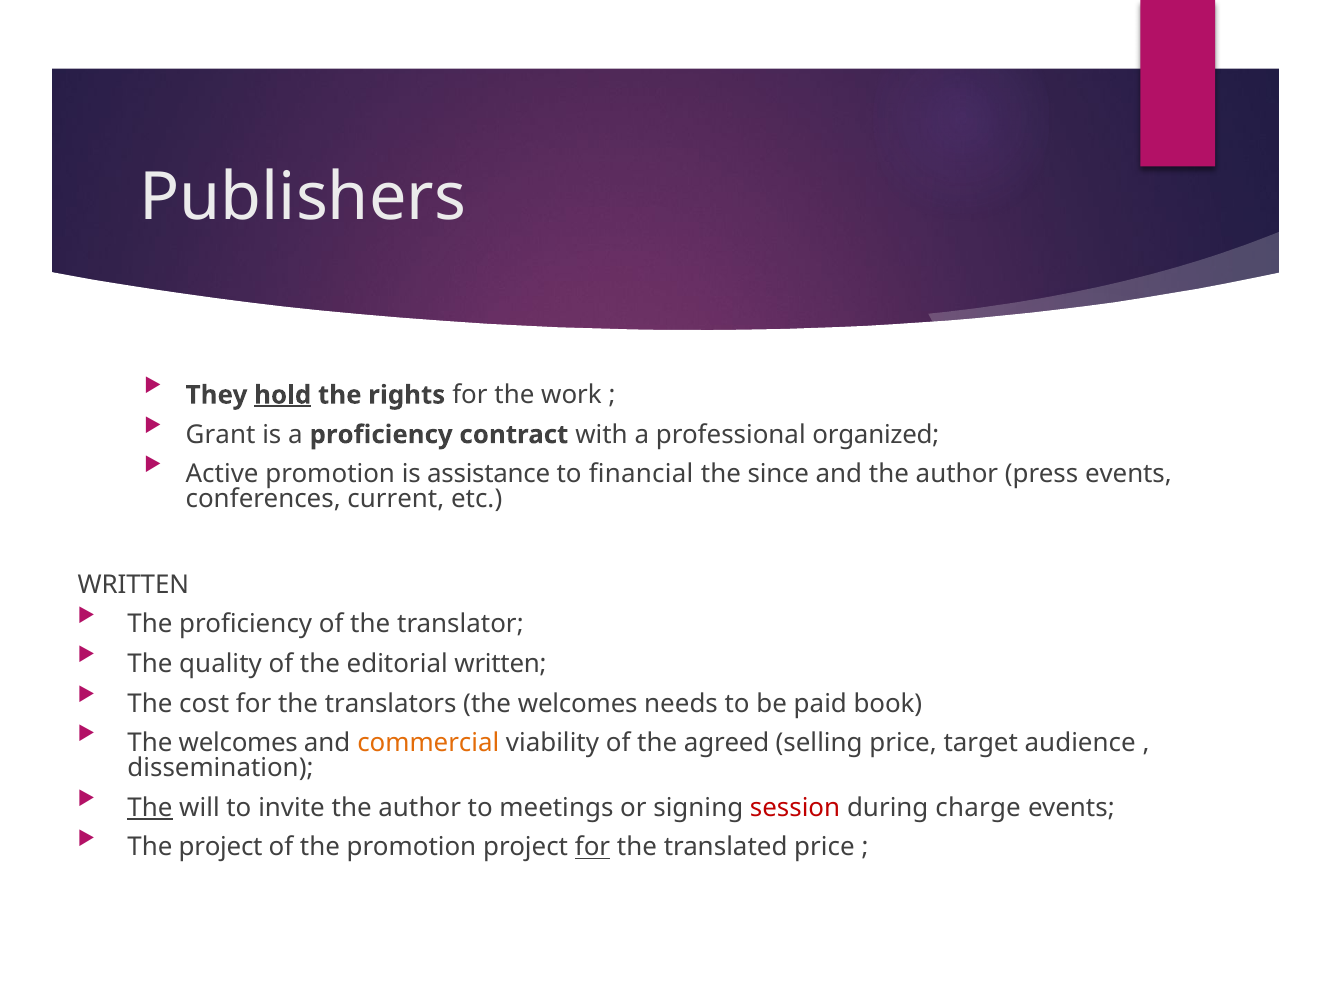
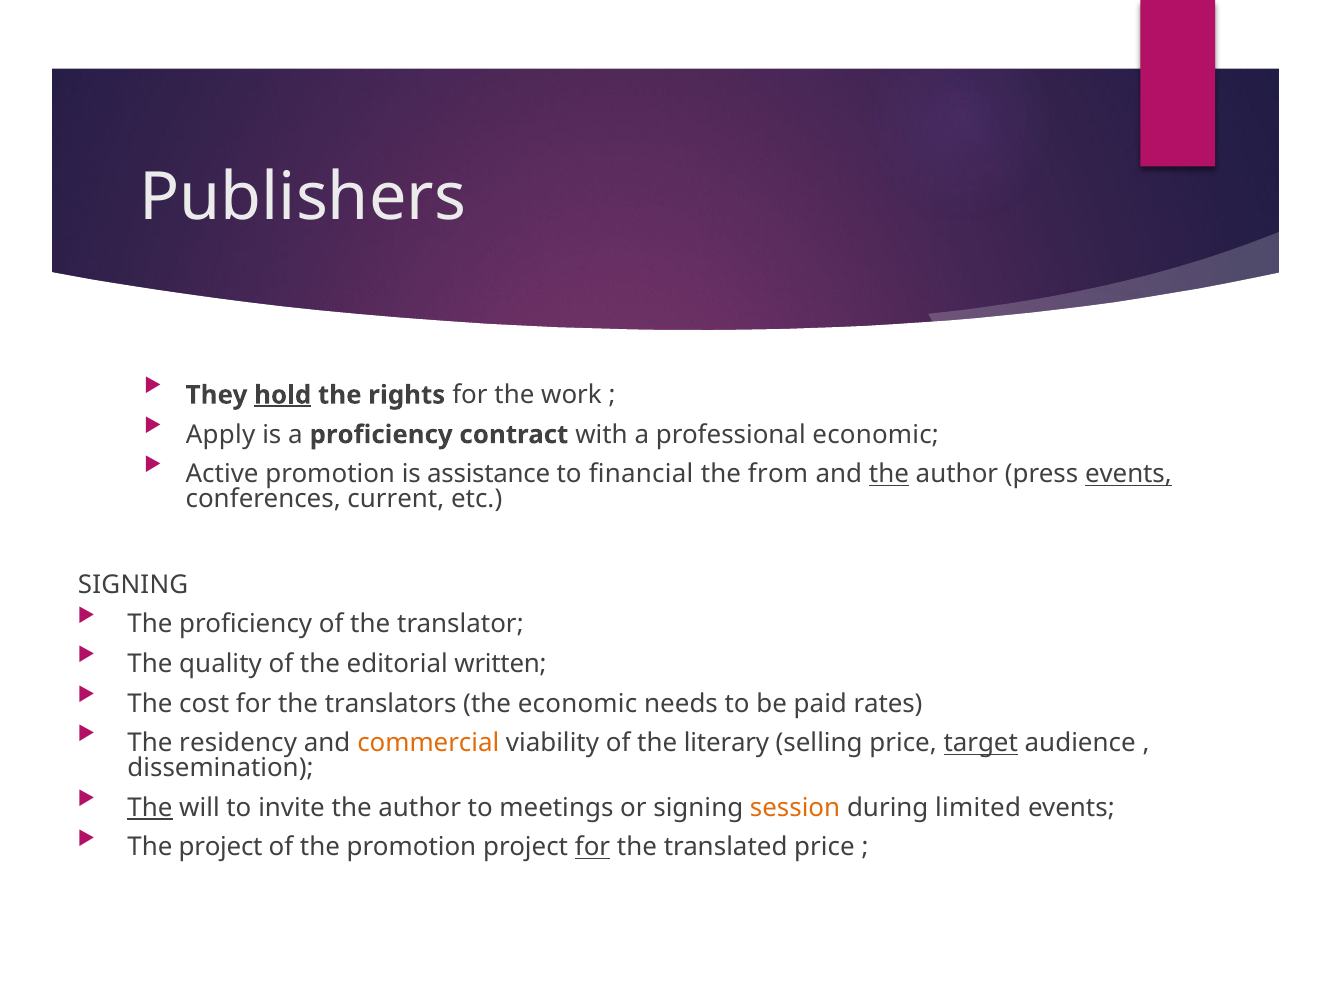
Grant: Grant -> Apply (221, 435)
professional organized: organized -> economic (876, 435)
since: since -> from (778, 474)
the underline: none -> present (889, 474)
events underline: none -> present (1128, 474)
WRITTEN: WRITTEN -> SIGNING (133, 585)
welcomes: welcomes -> economic (578, 704)
book: book -> rates (888, 704)
welcomes: welcomes -> residency (238, 743)
agreed: agreed -> literary (727, 743)
target underline: none -> present (981, 743)
session colour: red -> orange (795, 808)
charge: charge -> limited (978, 808)
